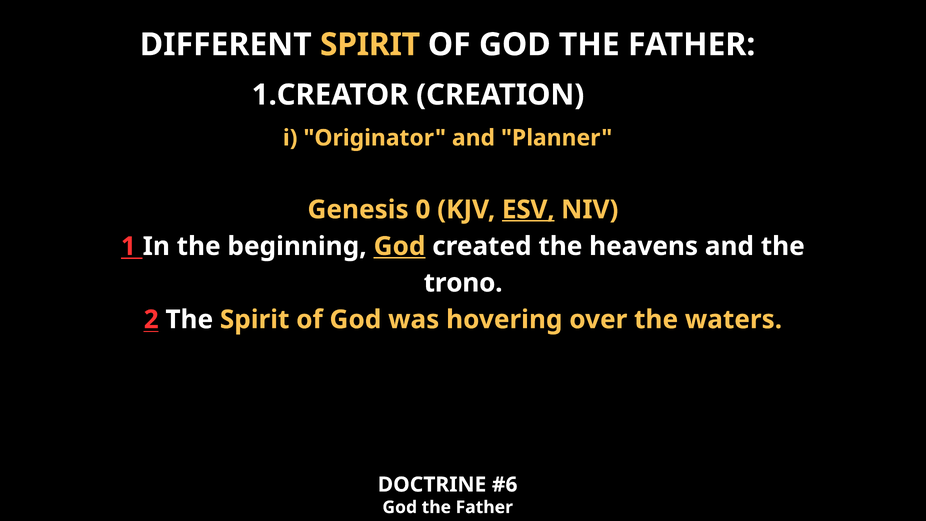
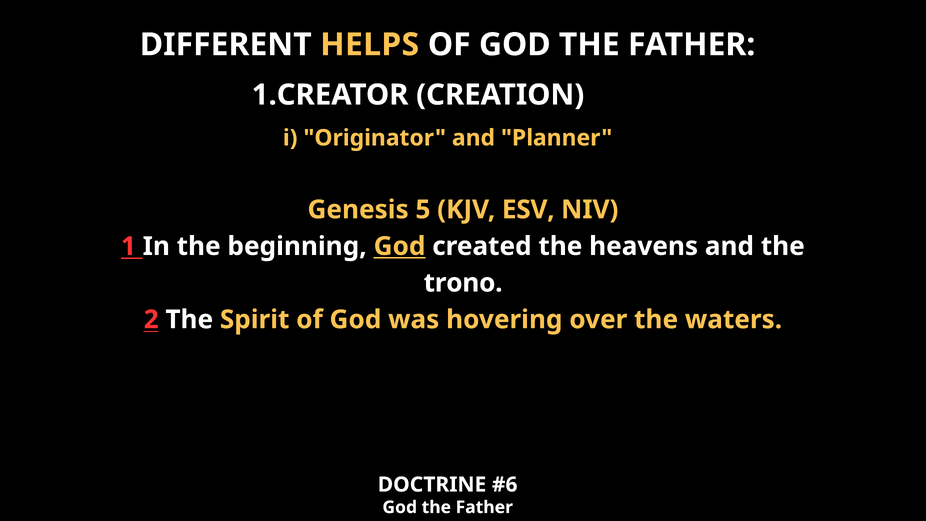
DIFFERENT SPIRIT: SPIRIT -> HELPS (370, 45)
0: 0 -> 5 (423, 210)
ESV underline: present -> none (528, 210)
